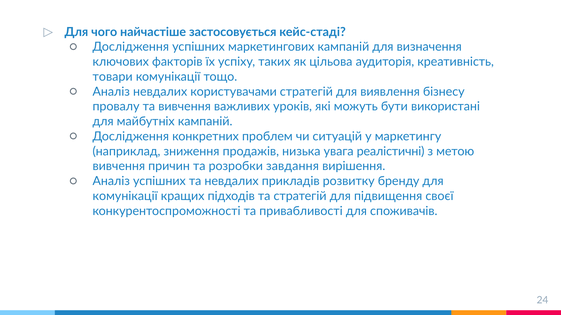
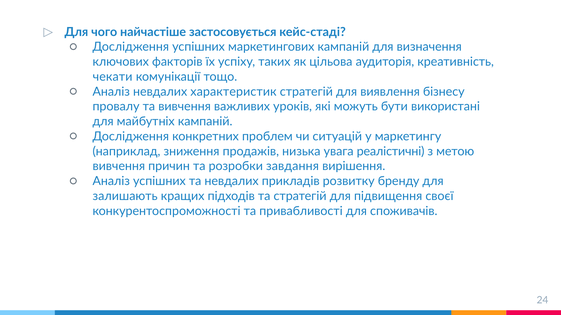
товари: товари -> чекати (113, 77)
користувачами: користувачами -> характеристик (233, 92)
комунікації: комунікації -> залишають (125, 196)
